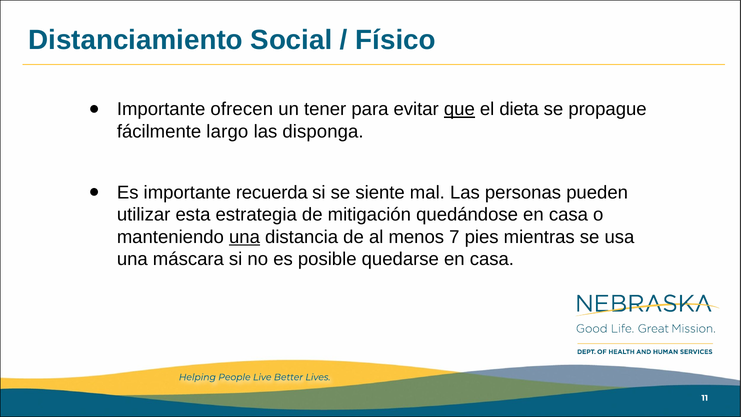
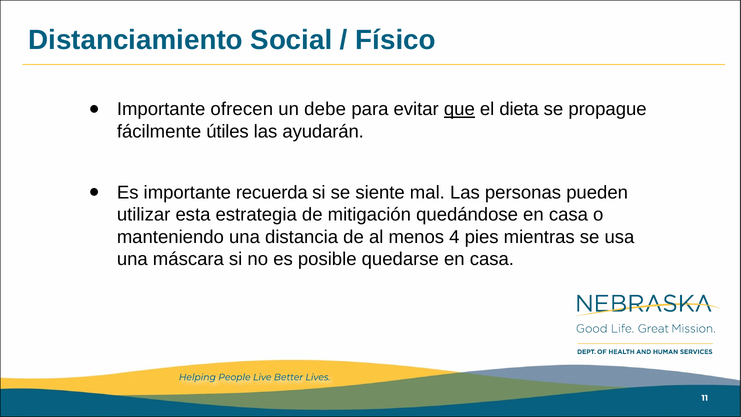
tener: tener -> debe (325, 109)
largo: largo -> útiles (228, 131)
disponga: disponga -> ayudarán (323, 131)
una underline: present -> none (245, 237)
7: 7 -> 4 (454, 237)
